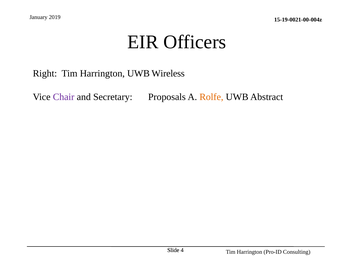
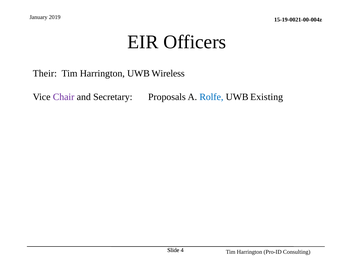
Right: Right -> Their (45, 73)
Rolfe colour: orange -> blue (211, 97)
Abstract: Abstract -> Existing (267, 97)
